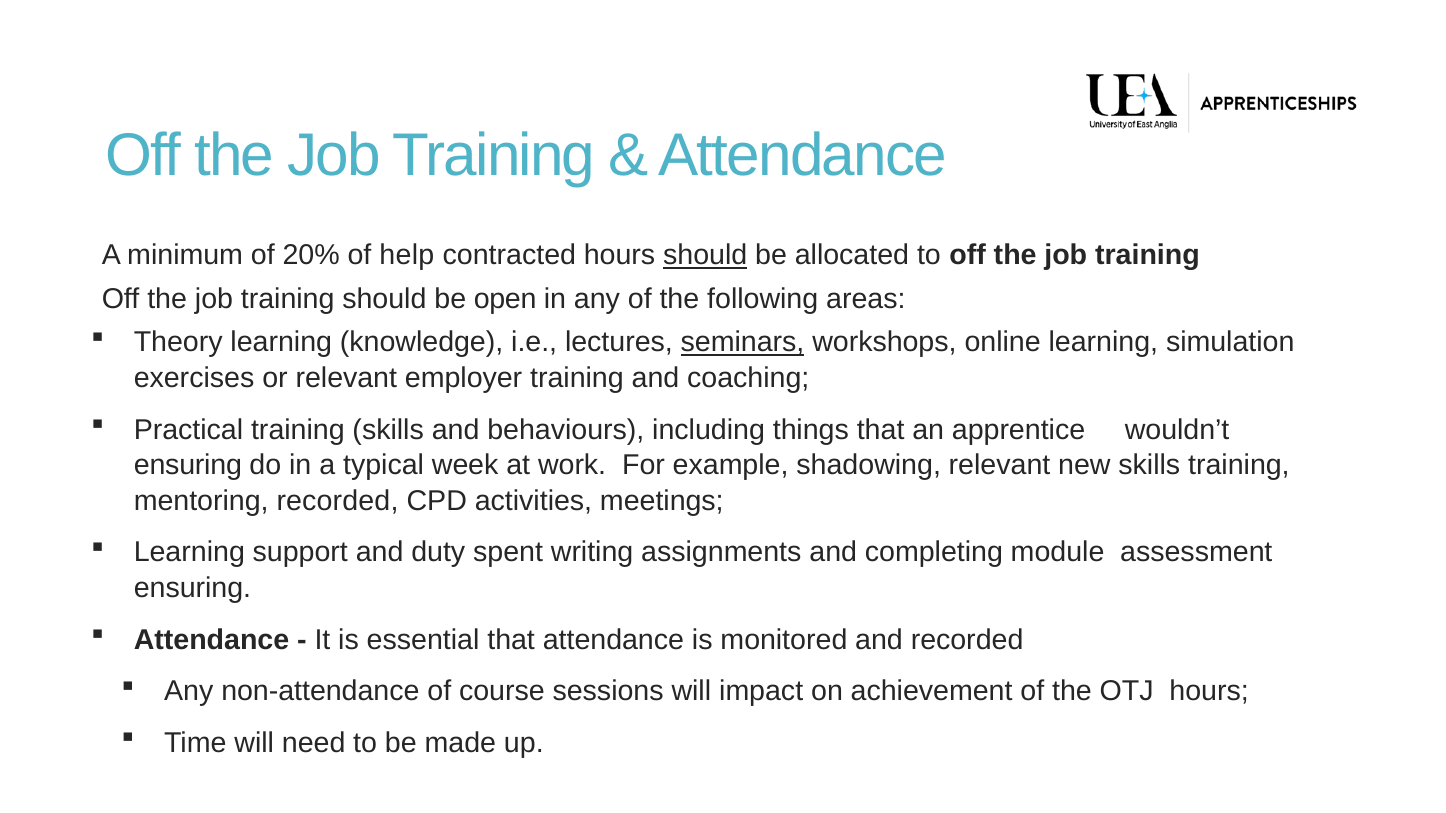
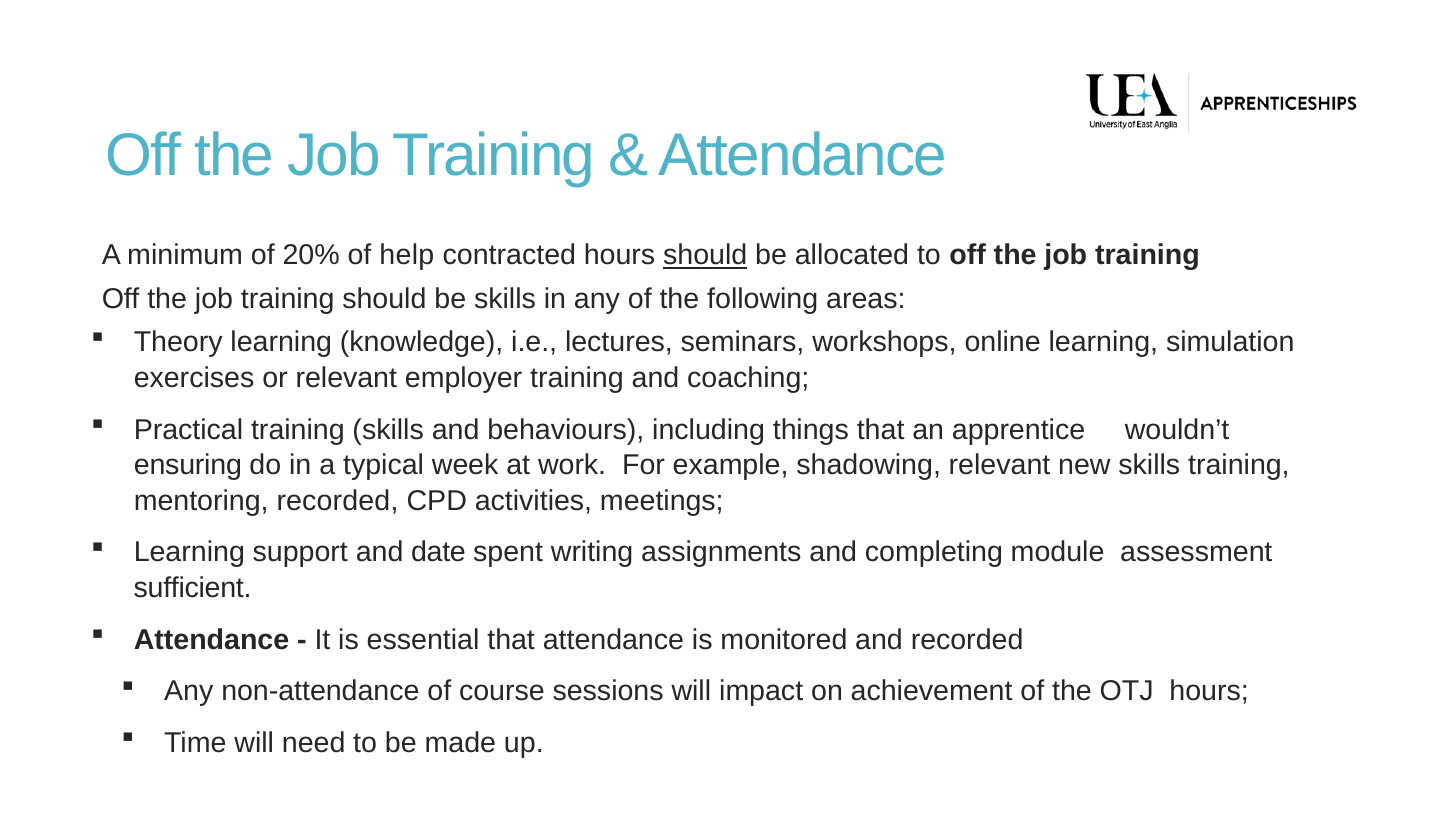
be open: open -> skills (505, 299)
seminars underline: present -> none (743, 343)
duty: duty -> date (438, 553)
ensuring: ensuring -> sufficient (193, 588)
